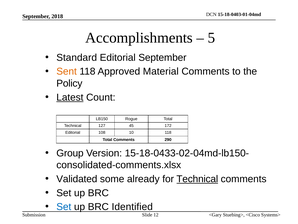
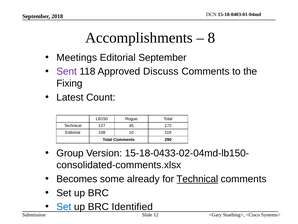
5: 5 -> 8 (211, 38)
Standard: Standard -> Meetings (77, 57)
Sent colour: orange -> purple (67, 71)
Material: Material -> Discuss (161, 71)
Policy: Policy -> Fixing (69, 83)
Latest underline: present -> none (70, 97)
Validated: Validated -> Becomes (77, 179)
